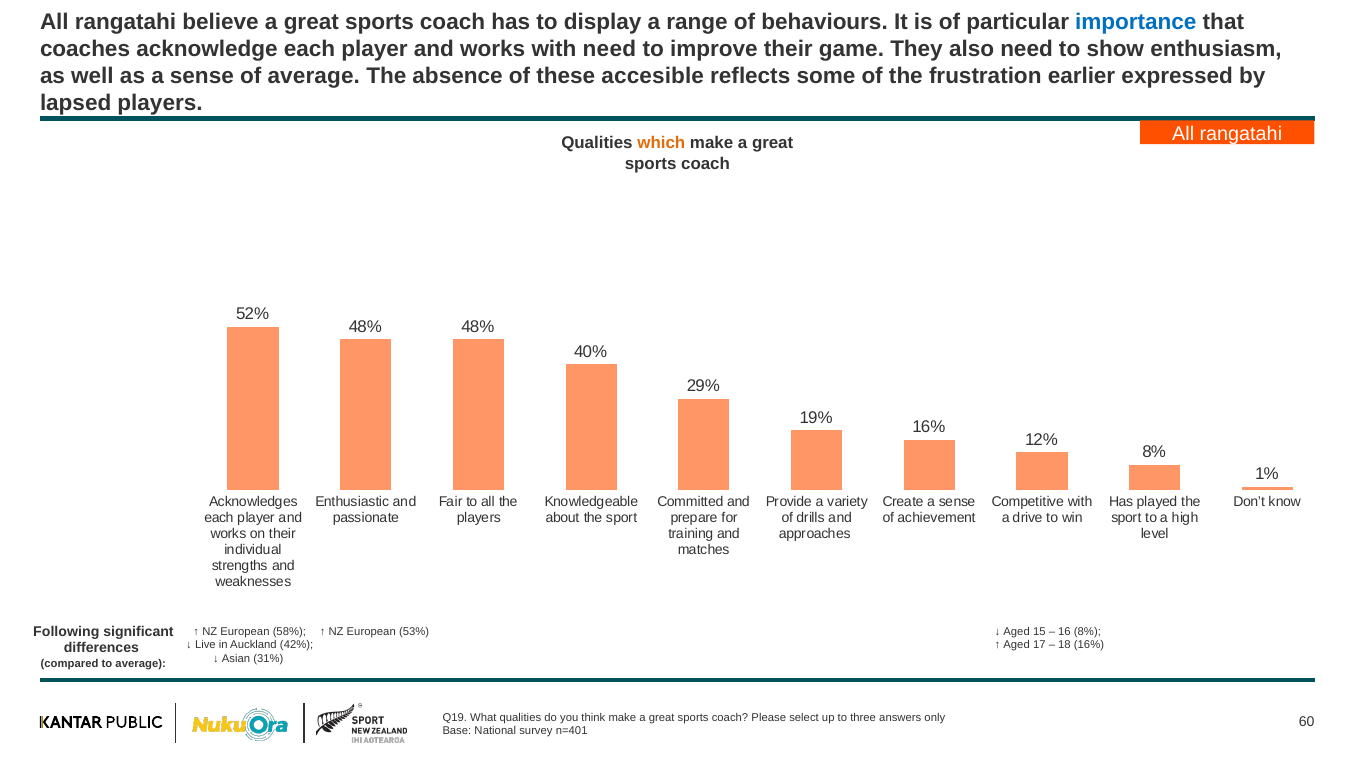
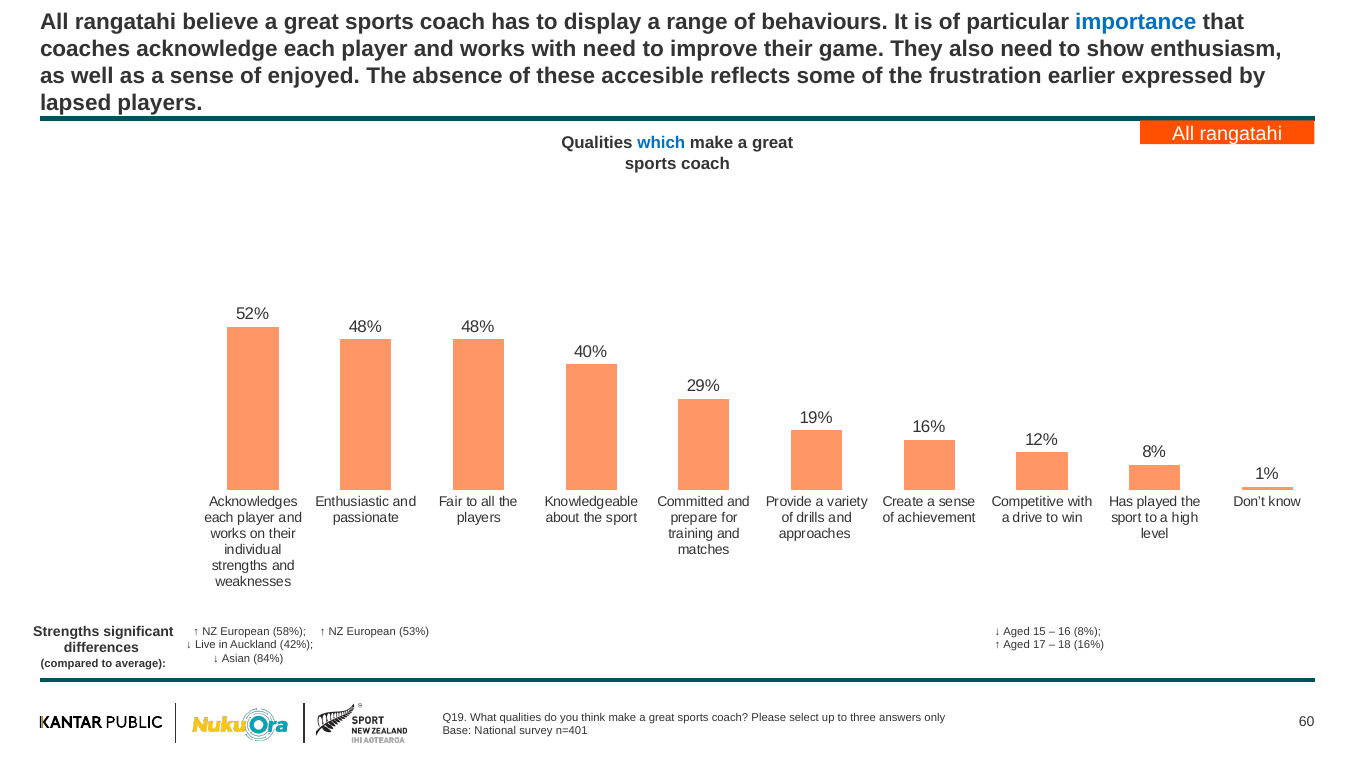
of average: average -> enjoyed (314, 76)
which colour: orange -> blue (661, 143)
Following: Following -> Strengths (66, 631)
31%: 31% -> 84% (268, 659)
